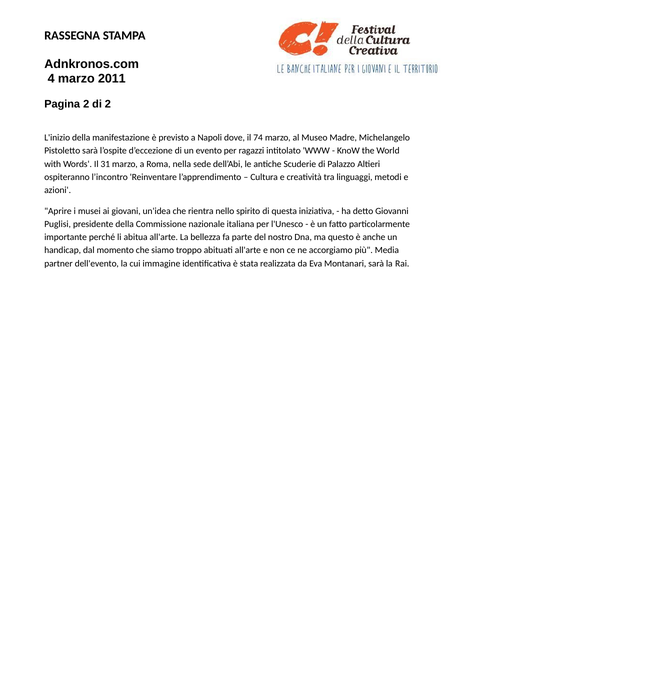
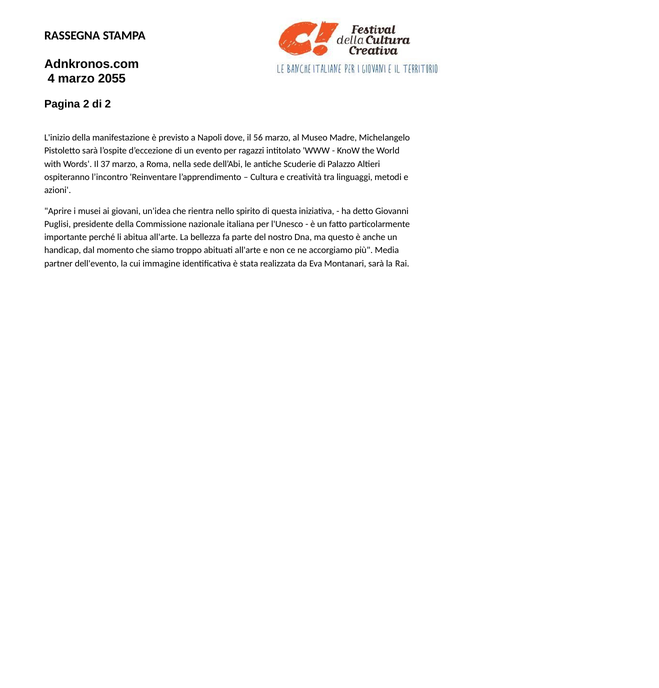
2011: 2011 -> 2055 (112, 78)
74: 74 -> 56 (258, 138)
31: 31 -> 37 (105, 164)
